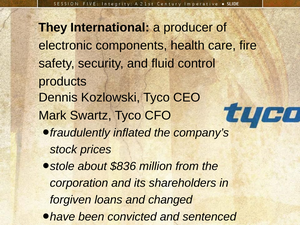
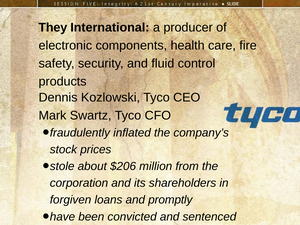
$836: $836 -> $206 (123, 166)
changed: changed -> promptly (170, 200)
